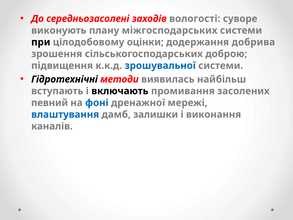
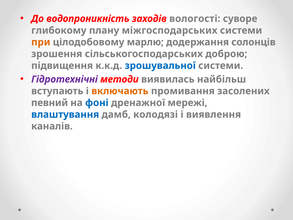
середньозасолені: середньозасолені -> водопроникність (88, 19)
виконують: виконують -> глибокому (59, 30)
при colour: black -> orange (41, 42)
оцінки: оцінки -> марлю (145, 42)
добрива: добрива -> солонців (253, 42)
Гідротехнічні colour: black -> purple (64, 79)
включають colour: black -> orange (120, 91)
залишки: залишки -> колодязі (156, 114)
виконання: виконання -> виявлення (214, 114)
